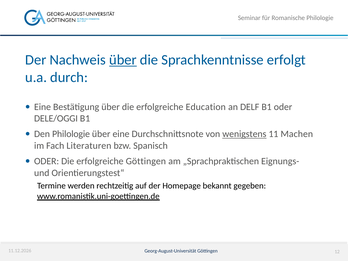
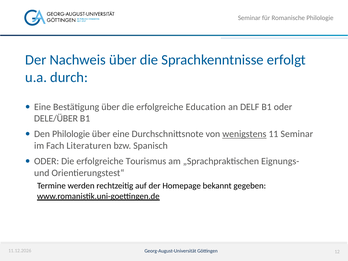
über underline: present -> none (123, 60)
DELE/OGGI: DELE/OGGI -> DELE/ÜBER (56, 118)
11 Machen: Machen -> Seminar (297, 134)
erfolgreiche Göttingen: Göttingen -> Tourismus (146, 161)
